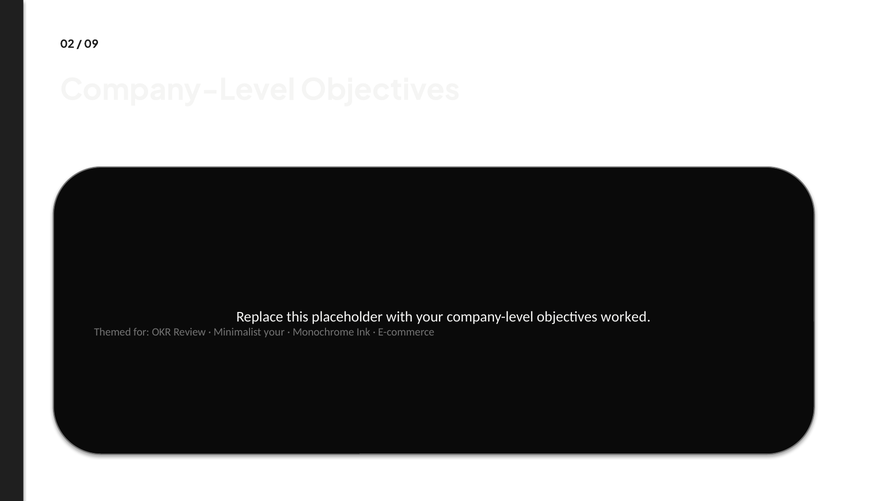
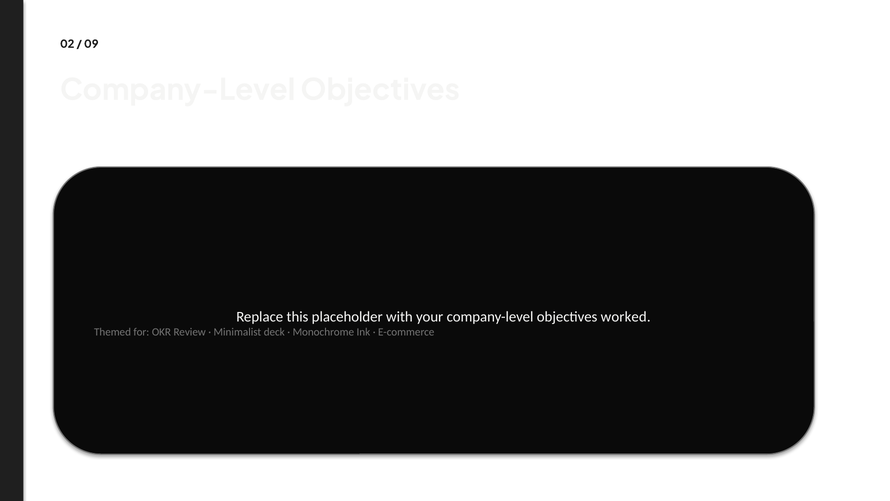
Minimalist your: your -> deck (274, 332)
